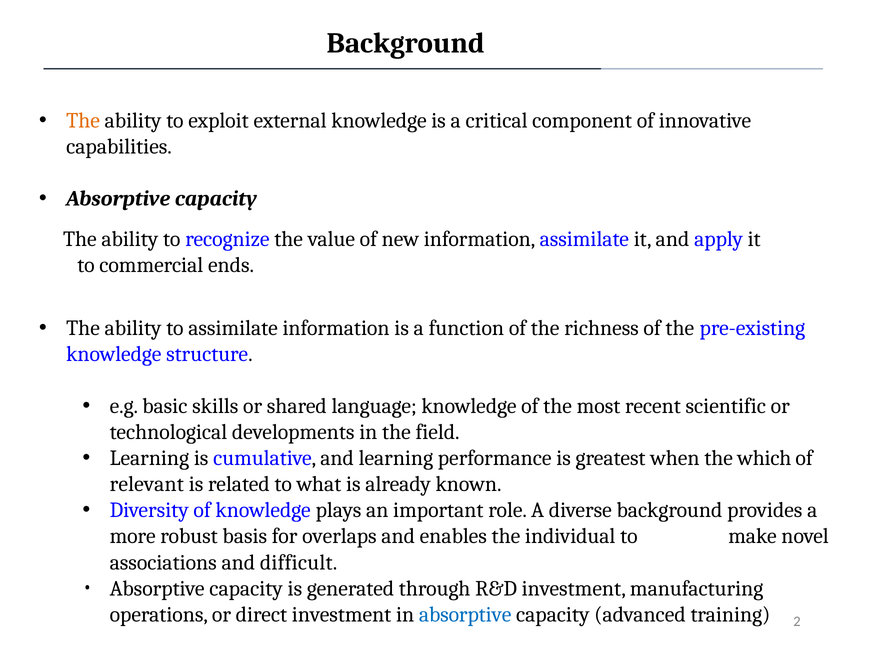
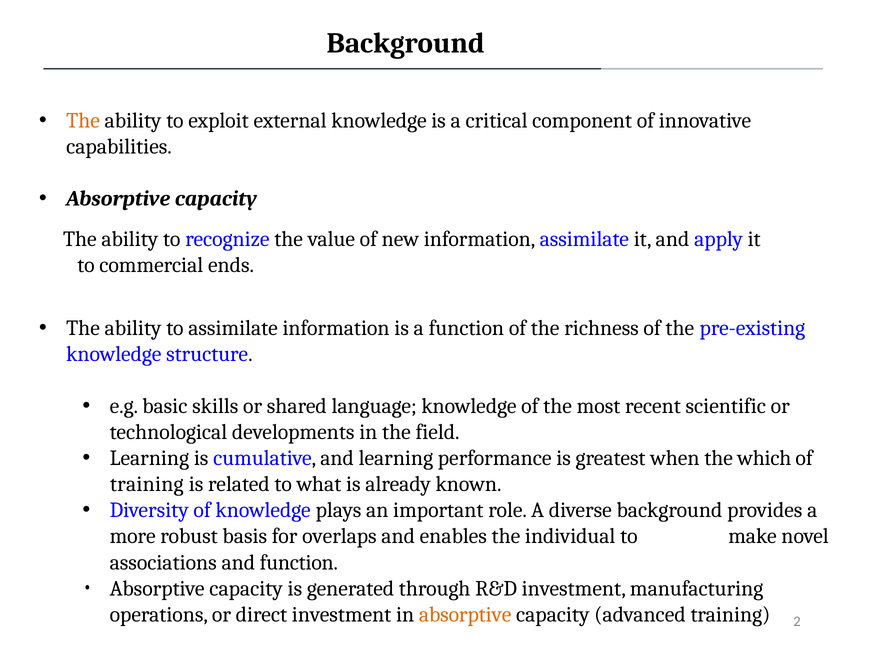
relevant: relevant -> training (147, 485)
and difficult: difficult -> function (299, 563)
absorptive colour: blue -> orange (465, 615)
